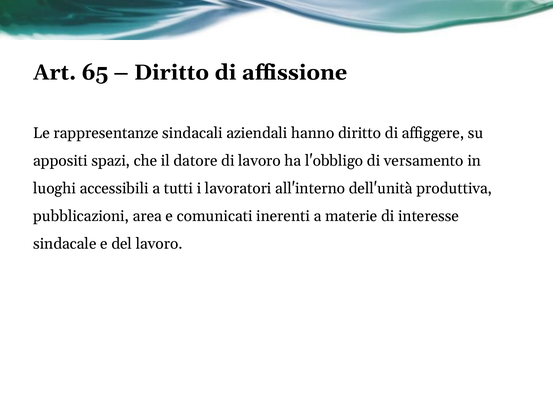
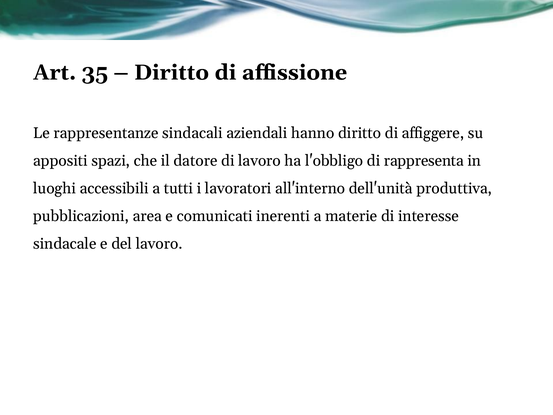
65: 65 -> 35 (95, 72)
versamento: versamento -> rappresenta (424, 161)
